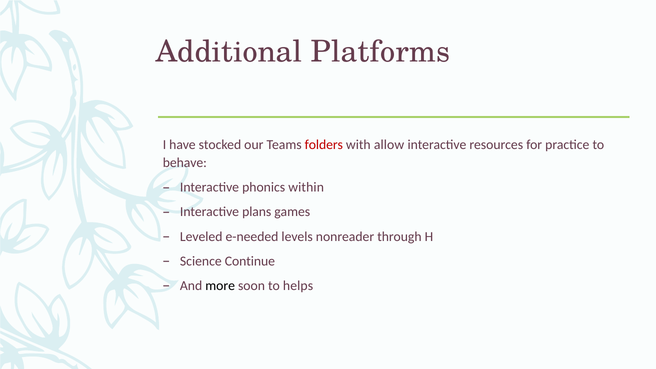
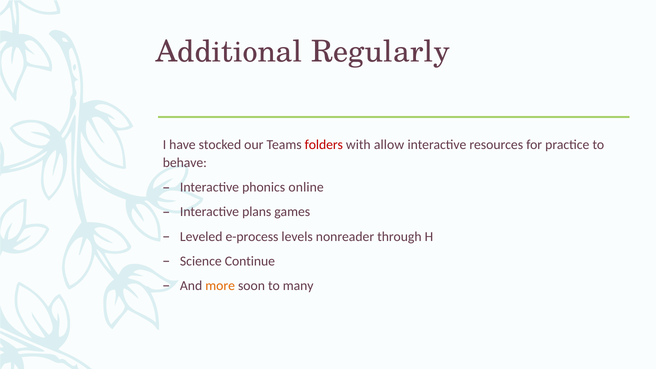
Platforms: Platforms -> Regularly (380, 52)
within: within -> online (306, 187)
e-needed: e-needed -> e-process (252, 237)
more colour: black -> orange (220, 286)
helps: helps -> many (298, 286)
